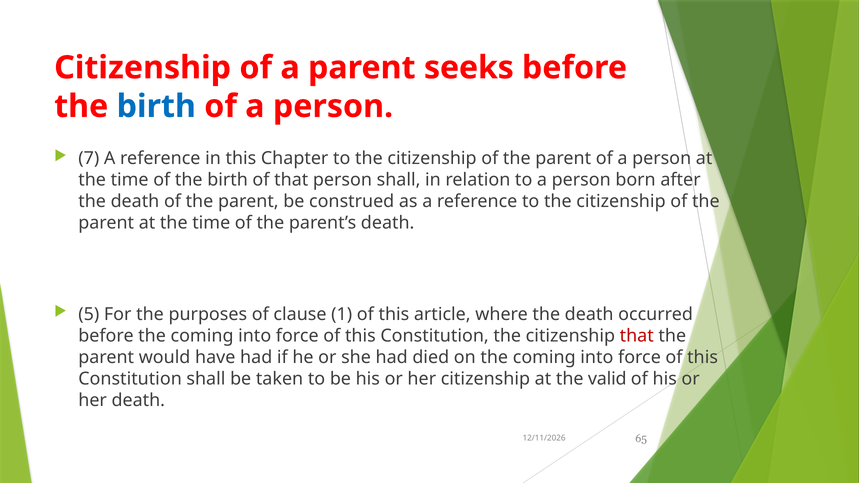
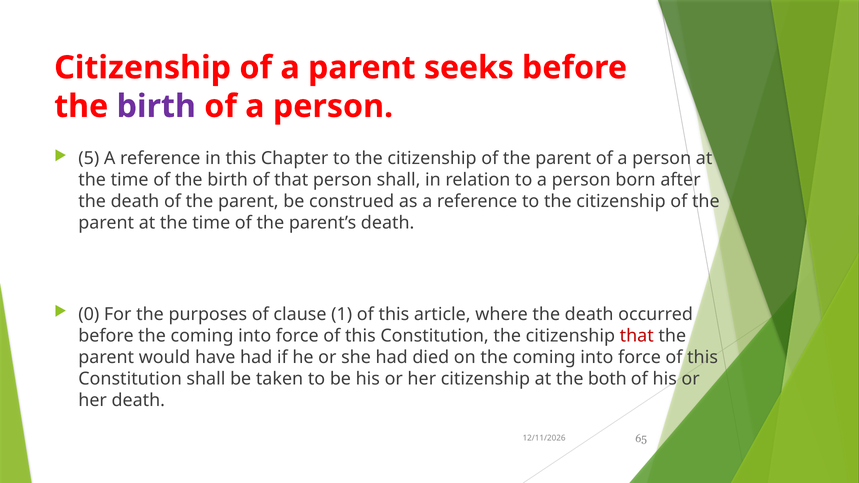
birth colour: blue -> purple (156, 106)
7: 7 -> 5 (89, 159)
5: 5 -> 0 (89, 315)
valid: valid -> both (607, 379)
